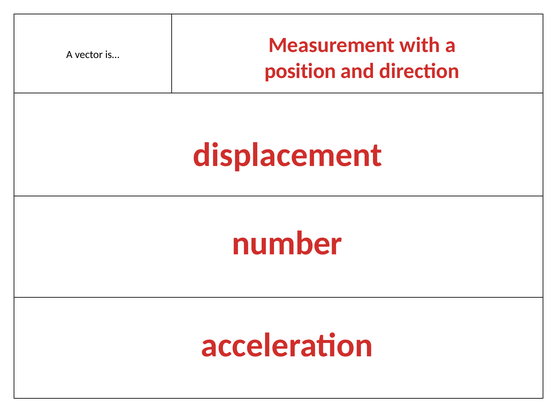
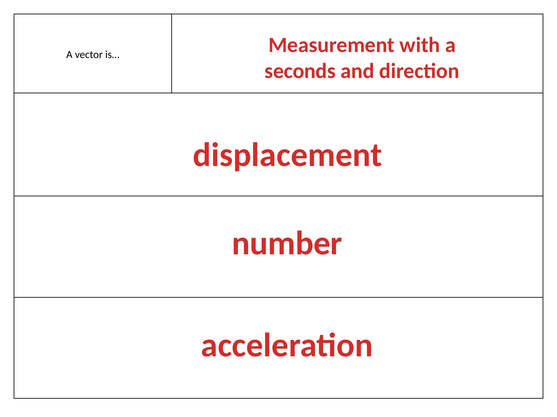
position: position -> seconds (300, 71)
